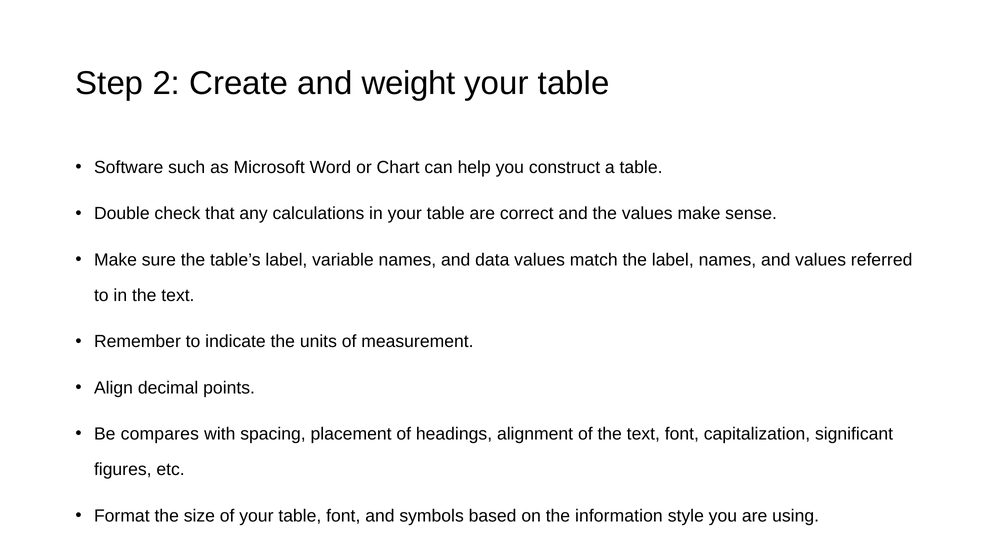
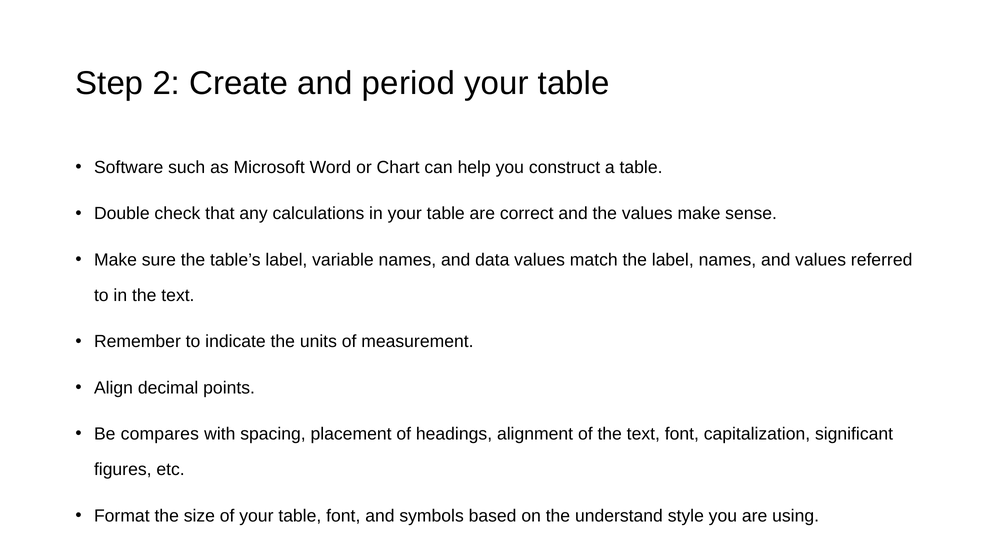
weight: weight -> period (408, 83)
information: information -> understand (619, 516)
